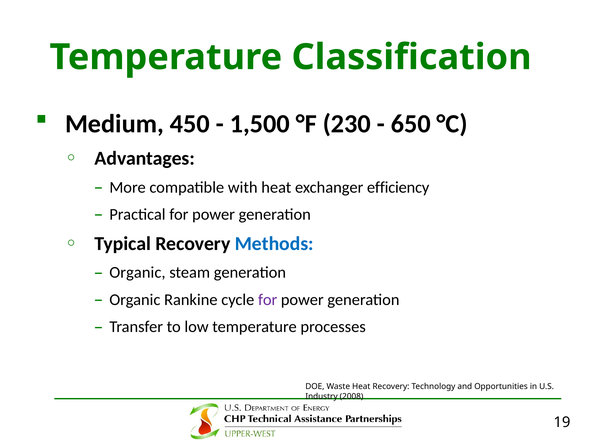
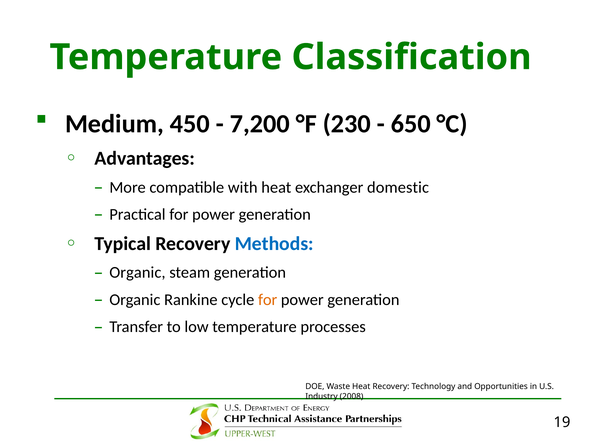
1,500: 1,500 -> 7,200 (260, 124)
efficiency: efficiency -> domestic (398, 187)
for colour: purple -> orange (268, 300)
